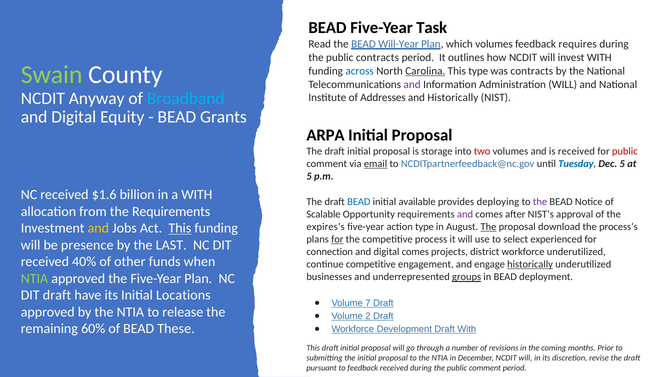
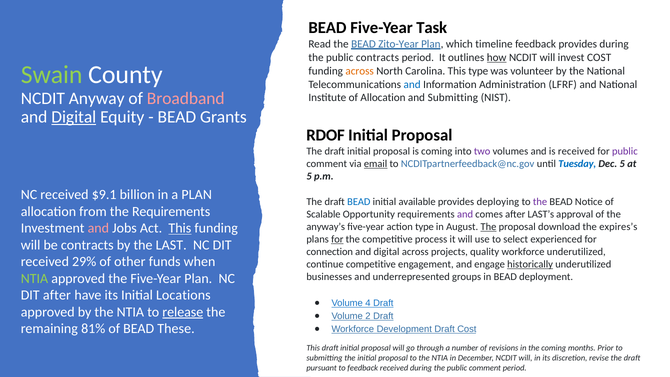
Will-Year: Will-Year -> Zito-Year (399, 44)
which volumes: volumes -> timeline (494, 44)
feedback requires: requires -> provides (578, 44)
how underline: none -> present (497, 58)
invest WITH: WITH -> COST (599, 58)
across colour: blue -> orange (360, 71)
Carolina underline: present -> none (425, 71)
was contracts: contracts -> volunteer (532, 71)
and colour: purple -> blue (412, 84)
Administration WILL: WILL -> LFRF (563, 84)
Broadband colour: light blue -> pink (186, 98)
of Addresses: Addresses -> Allocation (383, 98)
and Historically: Historically -> Submitting (453, 98)
Digital underline: none -> present (74, 117)
ARPA: ARPA -> RDOF (326, 135)
is storage: storage -> coming (437, 151)
two colour: red -> purple (482, 151)
public colour: red -> purple (625, 151)
$1.6: $1.6 -> $9.1 (104, 195)
a WITH: WITH -> PLAN (197, 195)
NIST’s: NIST’s -> LAST’s (541, 214)
expires’s: expires’s -> anyway’s (326, 227)
process’s: process’s -> expires’s (618, 227)
and colour: yellow -> pink (98, 228)
be presence: presence -> contracts (87, 245)
digital comes: comes -> across (415, 252)
district: district -> quality (485, 252)
40%: 40% -> 29% (84, 262)
groups underline: present -> none (467, 277)
DIT draft: draft -> after (57, 295)
7: 7 -> 4 (368, 303)
release underline: none -> present (183, 312)
60%: 60% -> 81% (93, 329)
Draft With: With -> Cost (467, 329)
